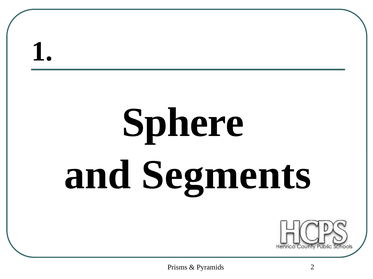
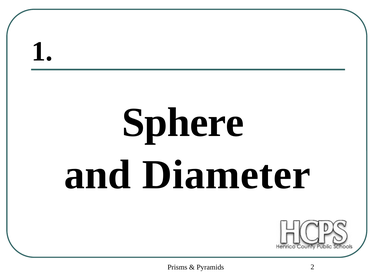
Segments: Segments -> Diameter (226, 175)
